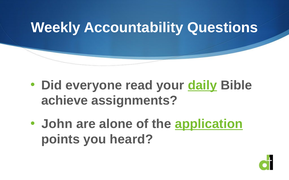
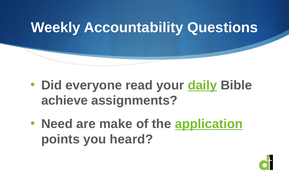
John: John -> Need (57, 124)
alone: alone -> make (116, 124)
